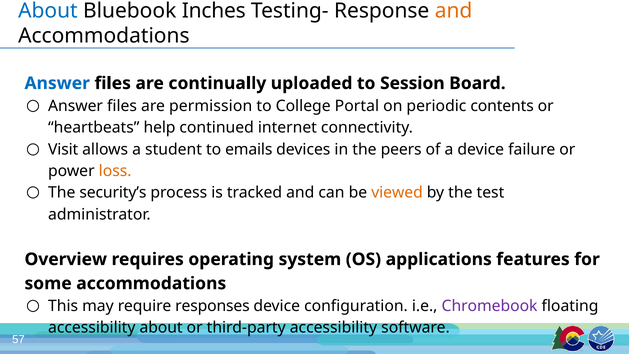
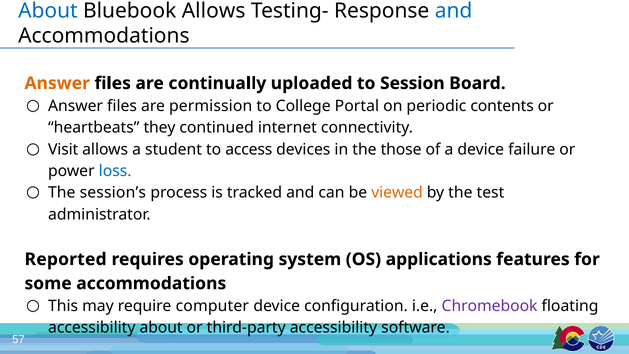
Bluebook Inches: Inches -> Allows (214, 11)
and colour: orange -> blue (454, 11)
Answer colour: blue -> orange (57, 83)
help: help -> they (160, 128)
emails: emails -> access (249, 149)
peers: peers -> those (401, 149)
loss colour: orange -> blue (115, 171)
security’s: security’s -> session’s (113, 193)
Overview: Overview -> Reported (66, 259)
responses: responses -> computer (212, 306)
